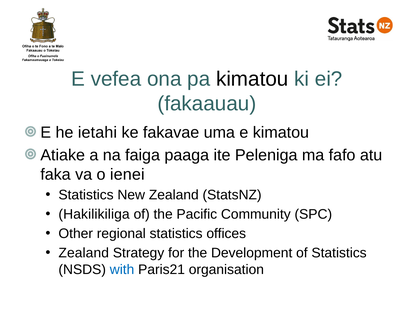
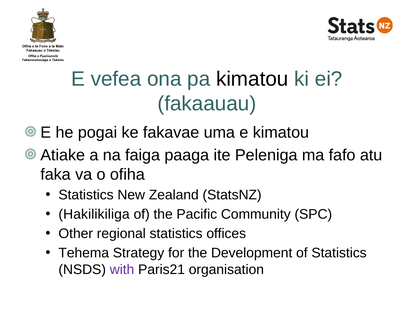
ietahi: ietahi -> pogai (98, 132)
ienei: ienei -> ofiha (127, 174)
Zealand: Zealand -> Tehema (84, 253)
with colour: blue -> purple (122, 269)
